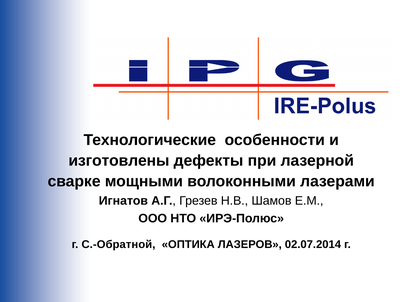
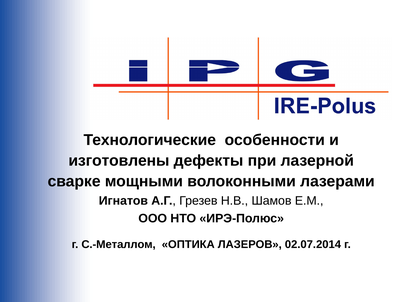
С.-Обратной: С.-Обратной -> С.-Металлом (119, 245)
